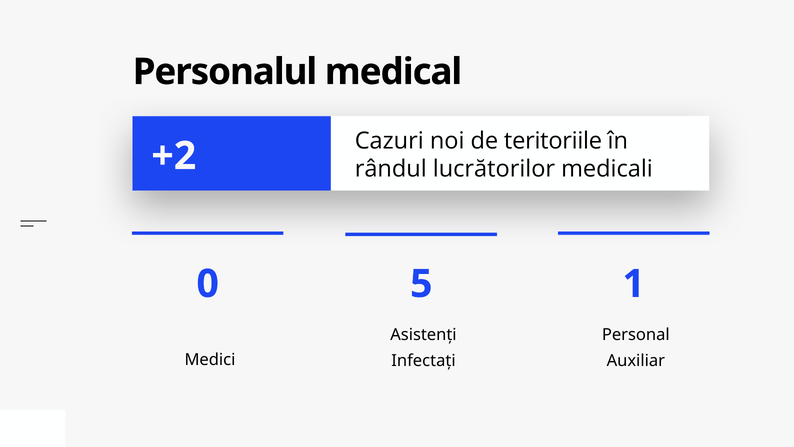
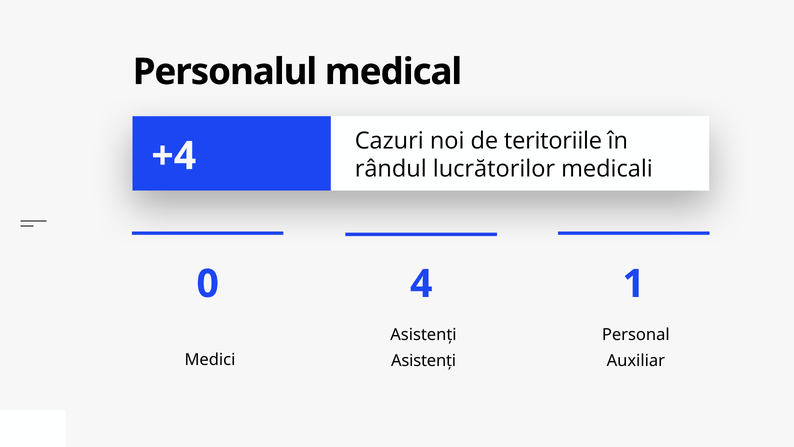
+2: +2 -> +4 (174, 156)
5: 5 -> 4 (421, 284)
Infectați: Infectați -> Asistenți (424, 360)
